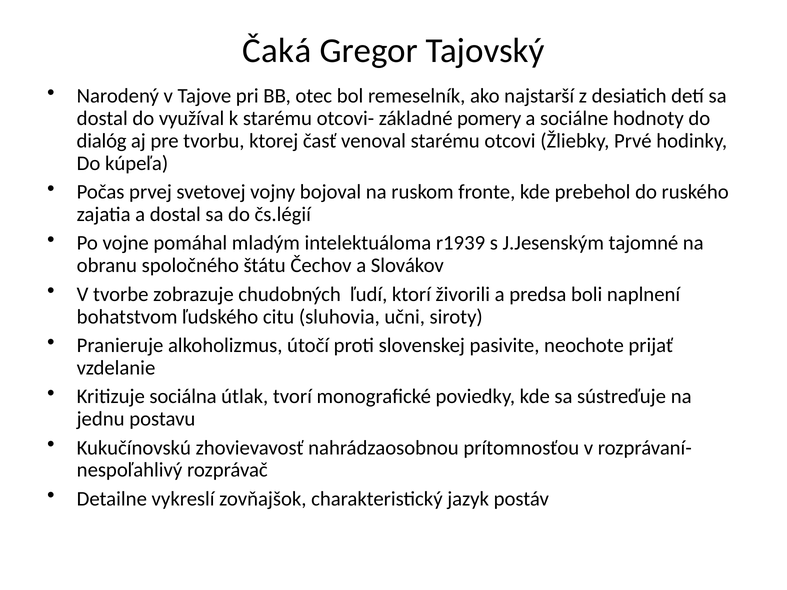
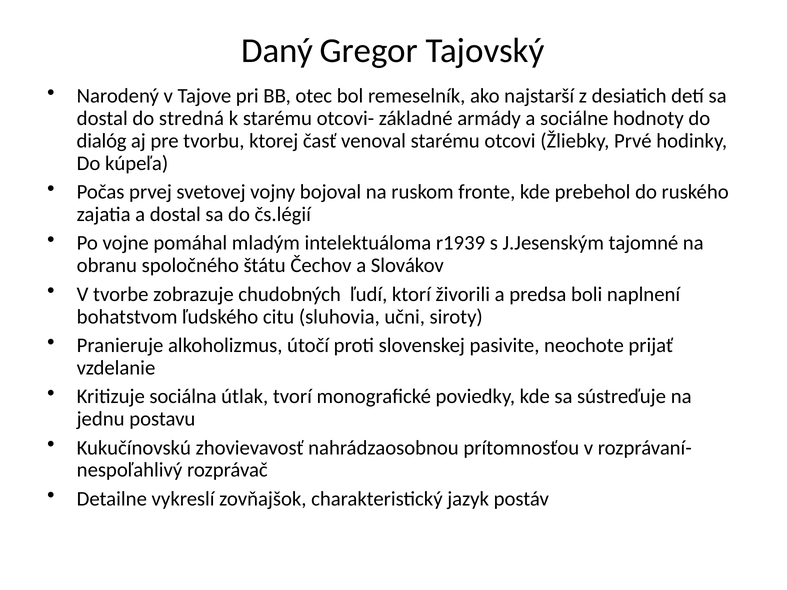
Čaká: Čaká -> Daný (277, 51)
využíval: využíval -> stredná (191, 118)
pomery: pomery -> armády (489, 118)
